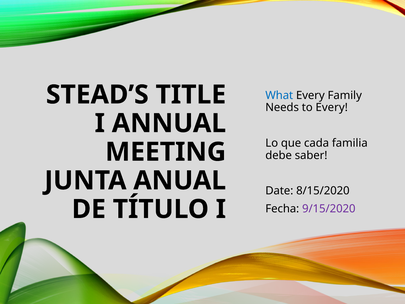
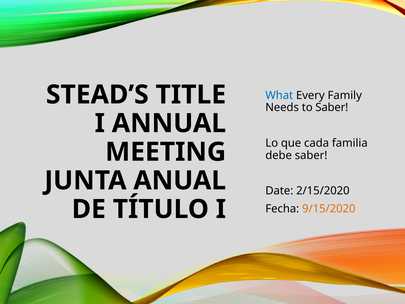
to Every: Every -> Saber (332, 107)
8/15/2020: 8/15/2020 -> 2/15/2020 (323, 191)
9/15/2020 colour: purple -> orange (329, 209)
